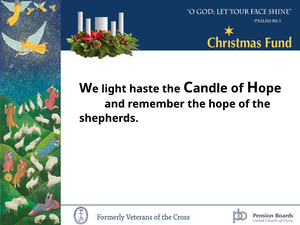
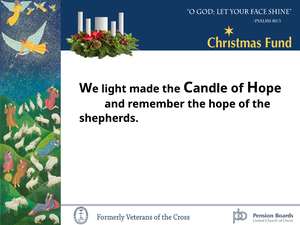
haste: haste -> made (144, 89)
